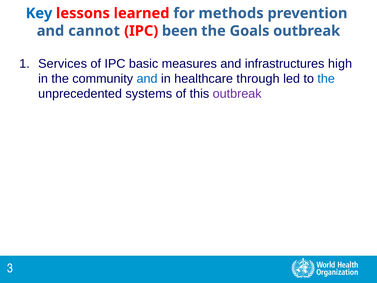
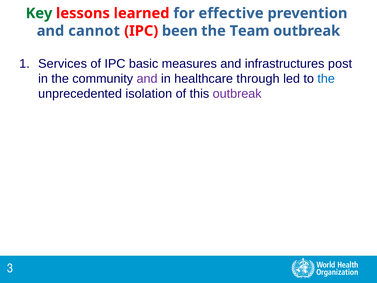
Key colour: blue -> green (39, 13)
methods: methods -> effective (231, 13)
Goals: Goals -> Team (250, 31)
high: high -> post (340, 64)
and colour: blue -> purple (147, 79)
systems: systems -> isolation (149, 94)
